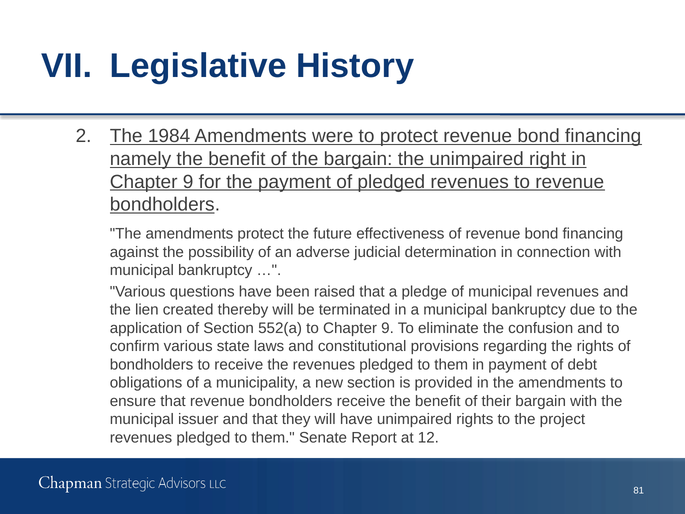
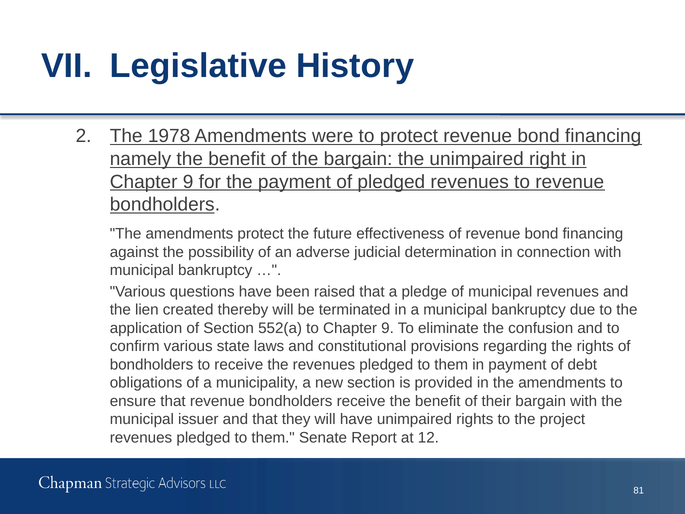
1984: 1984 -> 1978 (169, 136)
